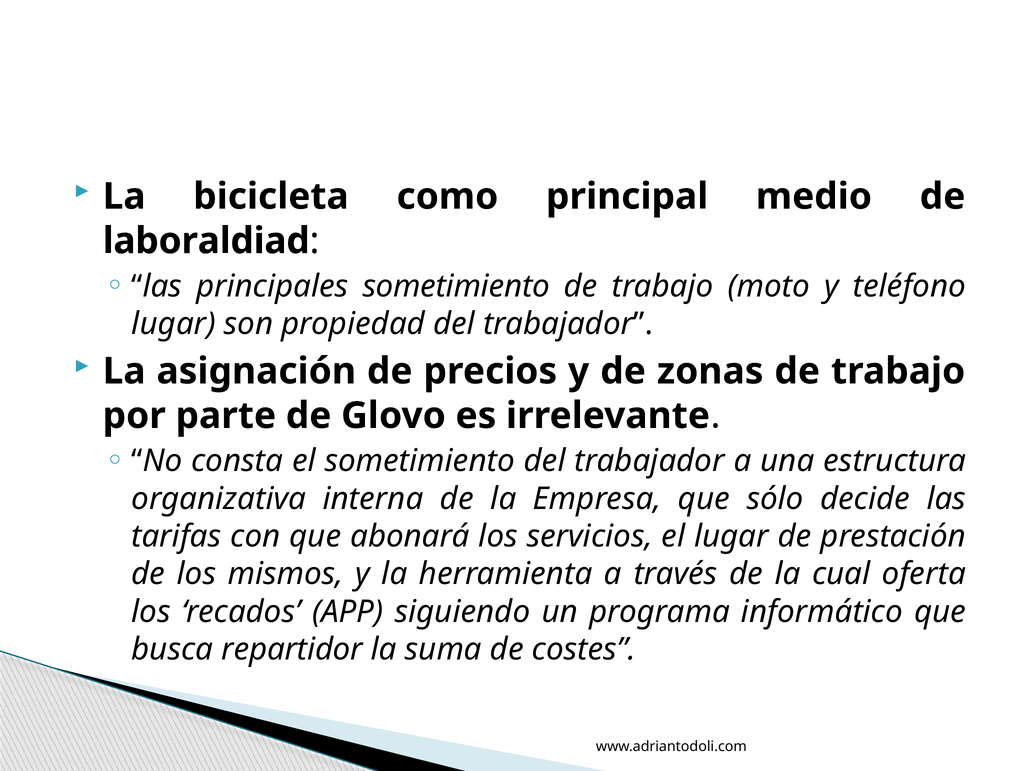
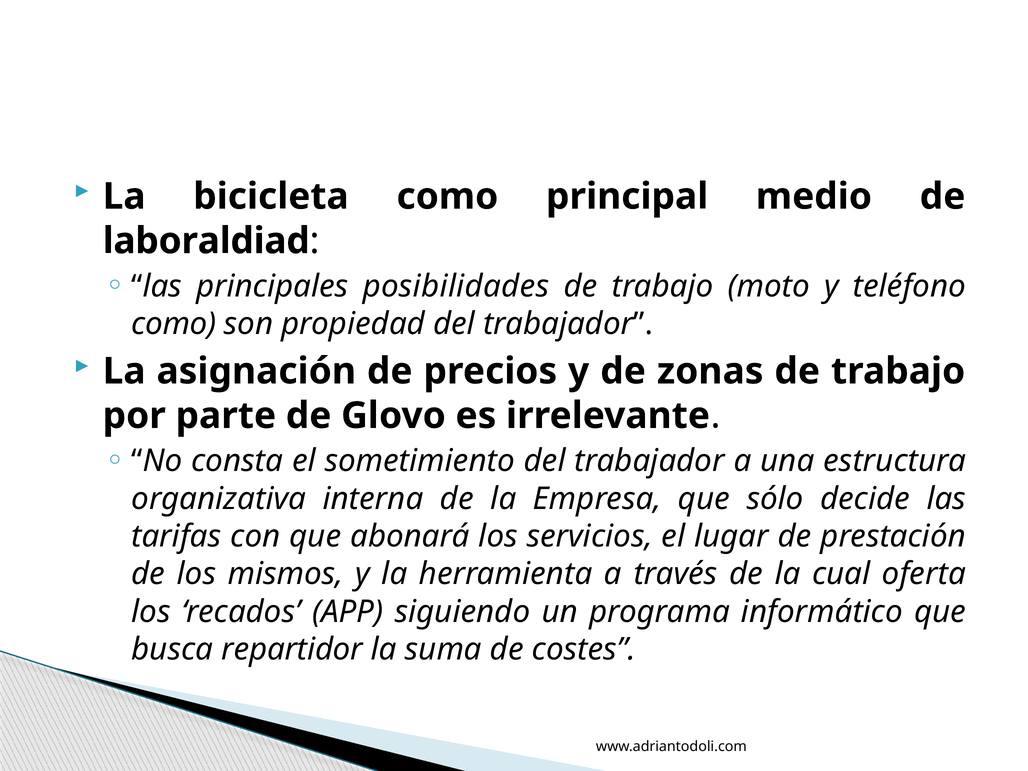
principales sometimiento: sometimiento -> posibilidades (456, 286)
lugar: lugar -> como (174, 324)
